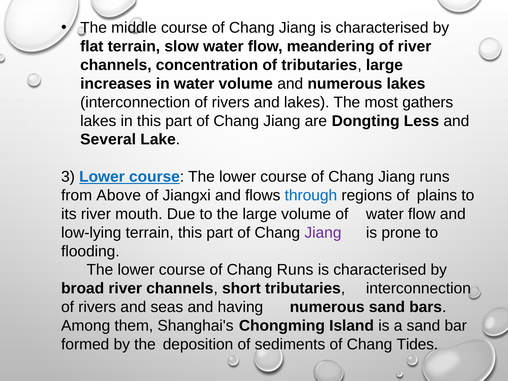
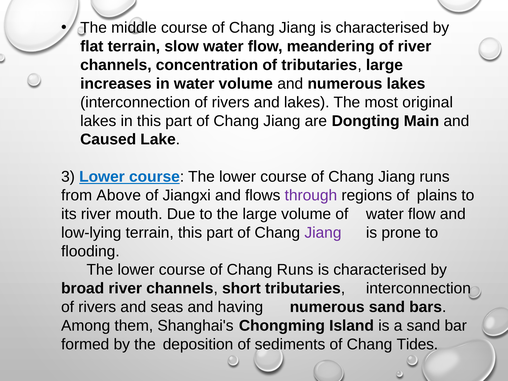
gathers: gathers -> original (428, 102)
Less: Less -> Main (421, 121)
Several: Several -> Caused (108, 139)
through colour: blue -> purple (311, 195)
